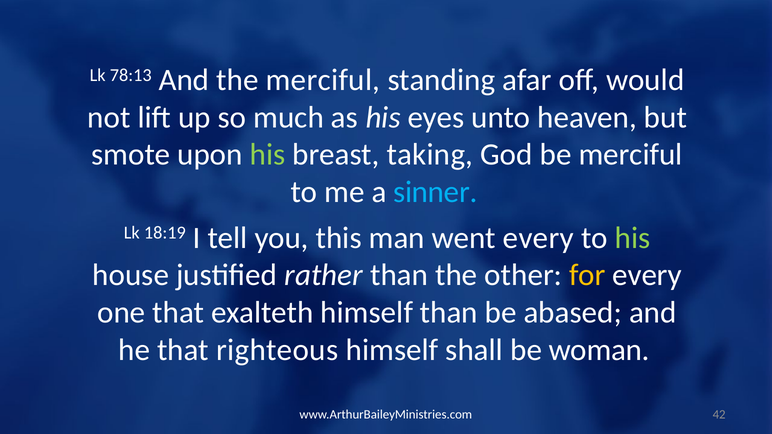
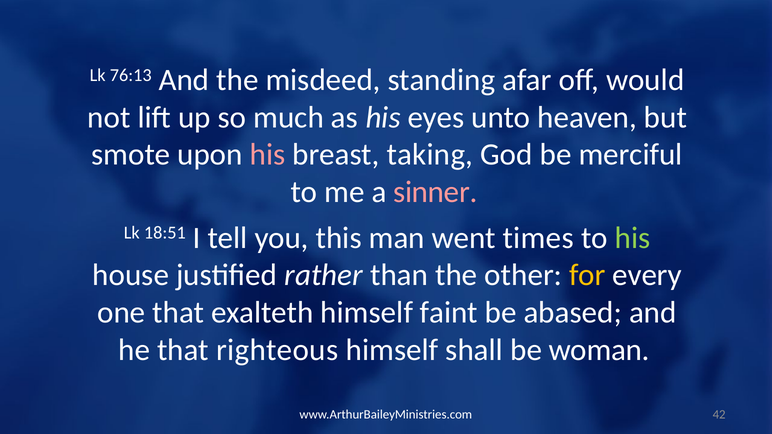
78:13: 78:13 -> 76:13 (131, 75)
the merciful: merciful -> misdeed (323, 80)
his colour: light green -> pink (268, 155)
sinner colour: light blue -> pink (435, 192)
18:19: 18:19 -> 18:51 (165, 233)
went every: every -> times (538, 238)
himself than: than -> faint (449, 313)
